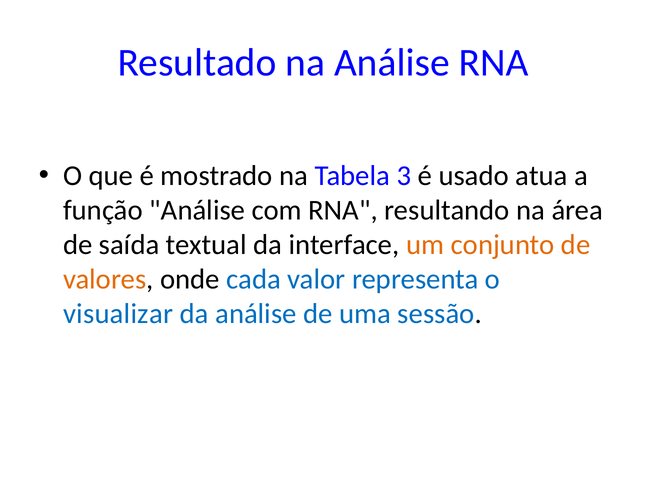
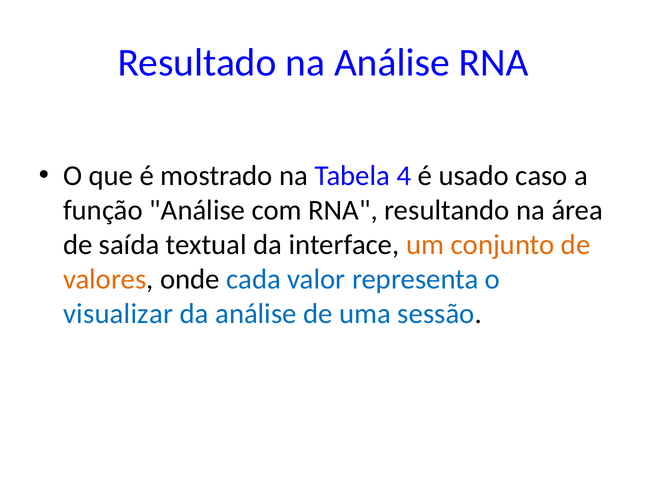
3: 3 -> 4 (404, 176)
atua: atua -> caso (542, 176)
